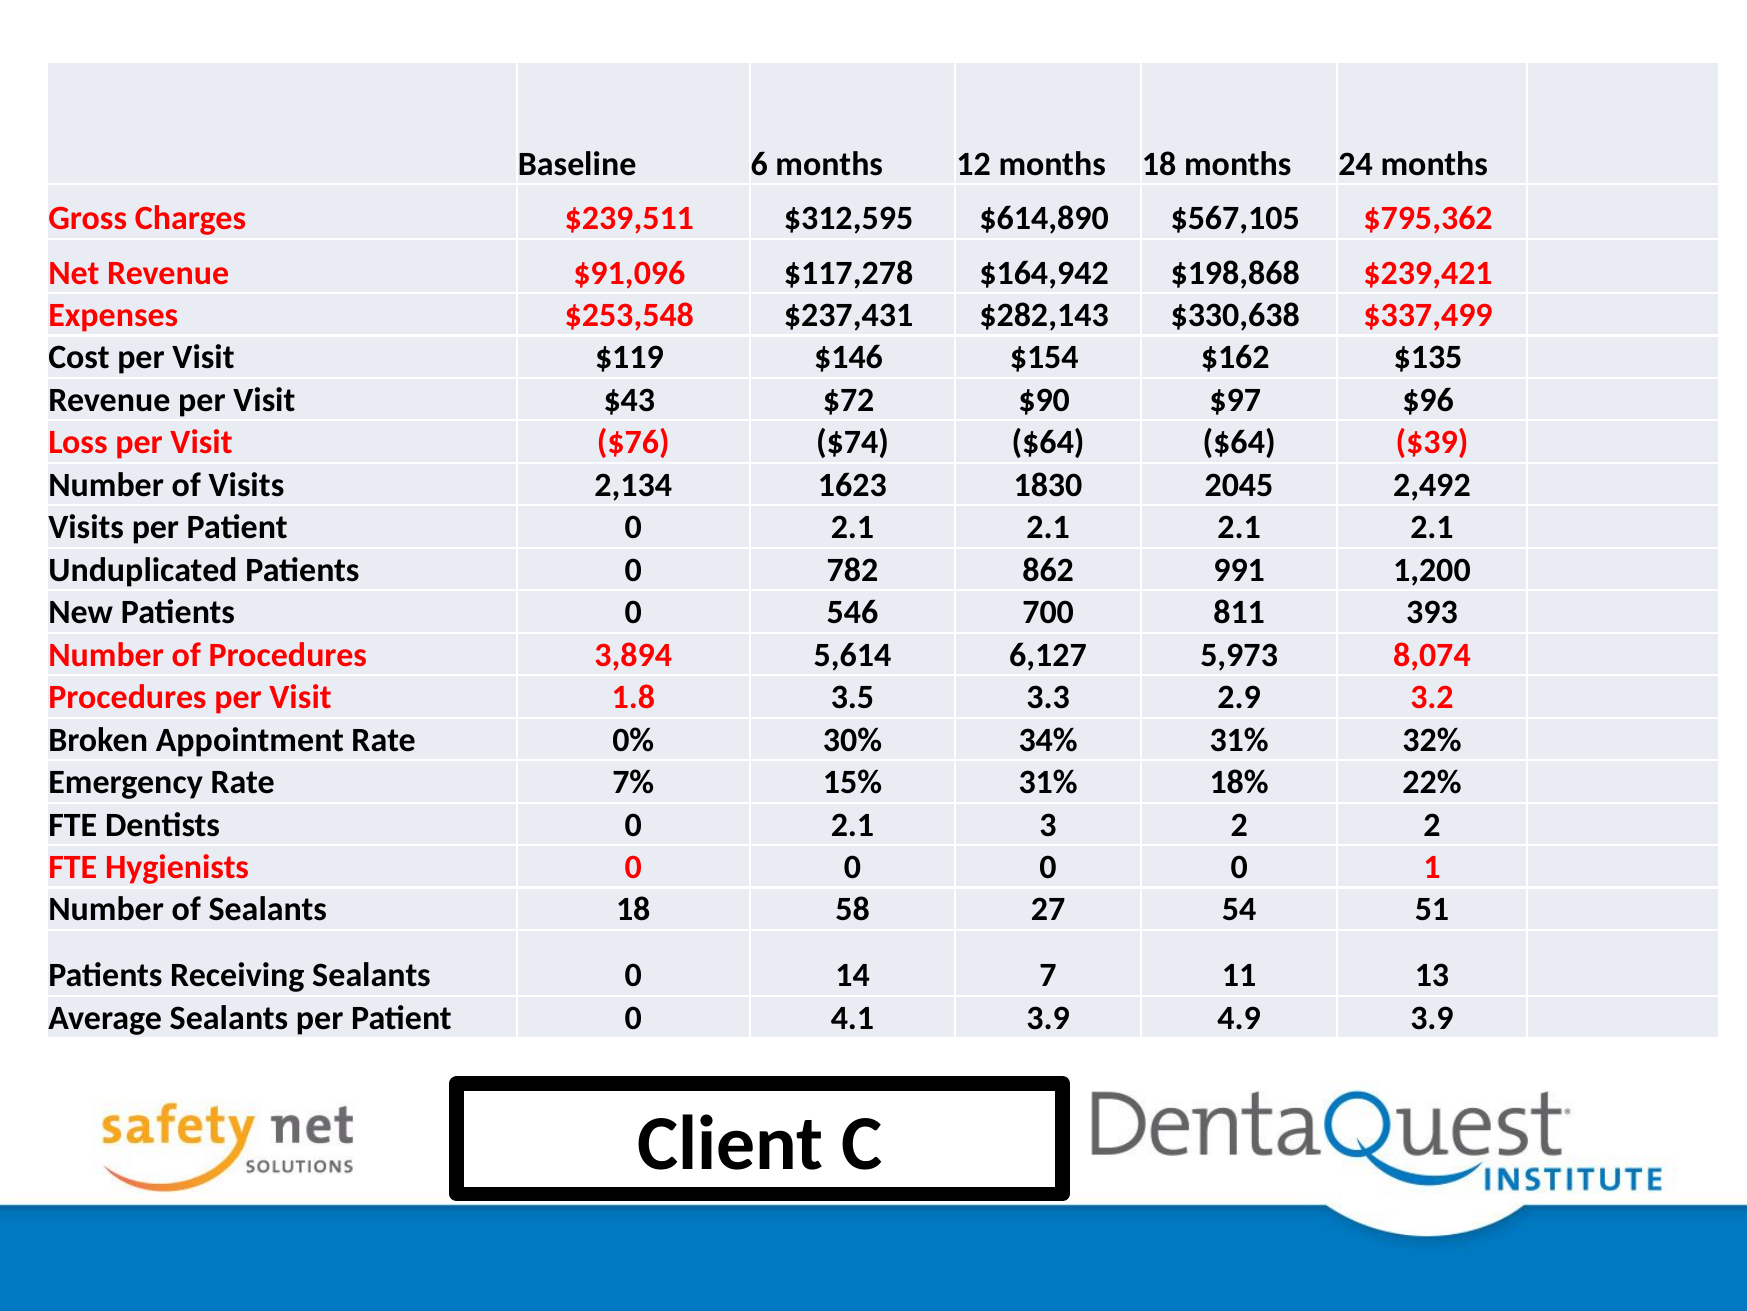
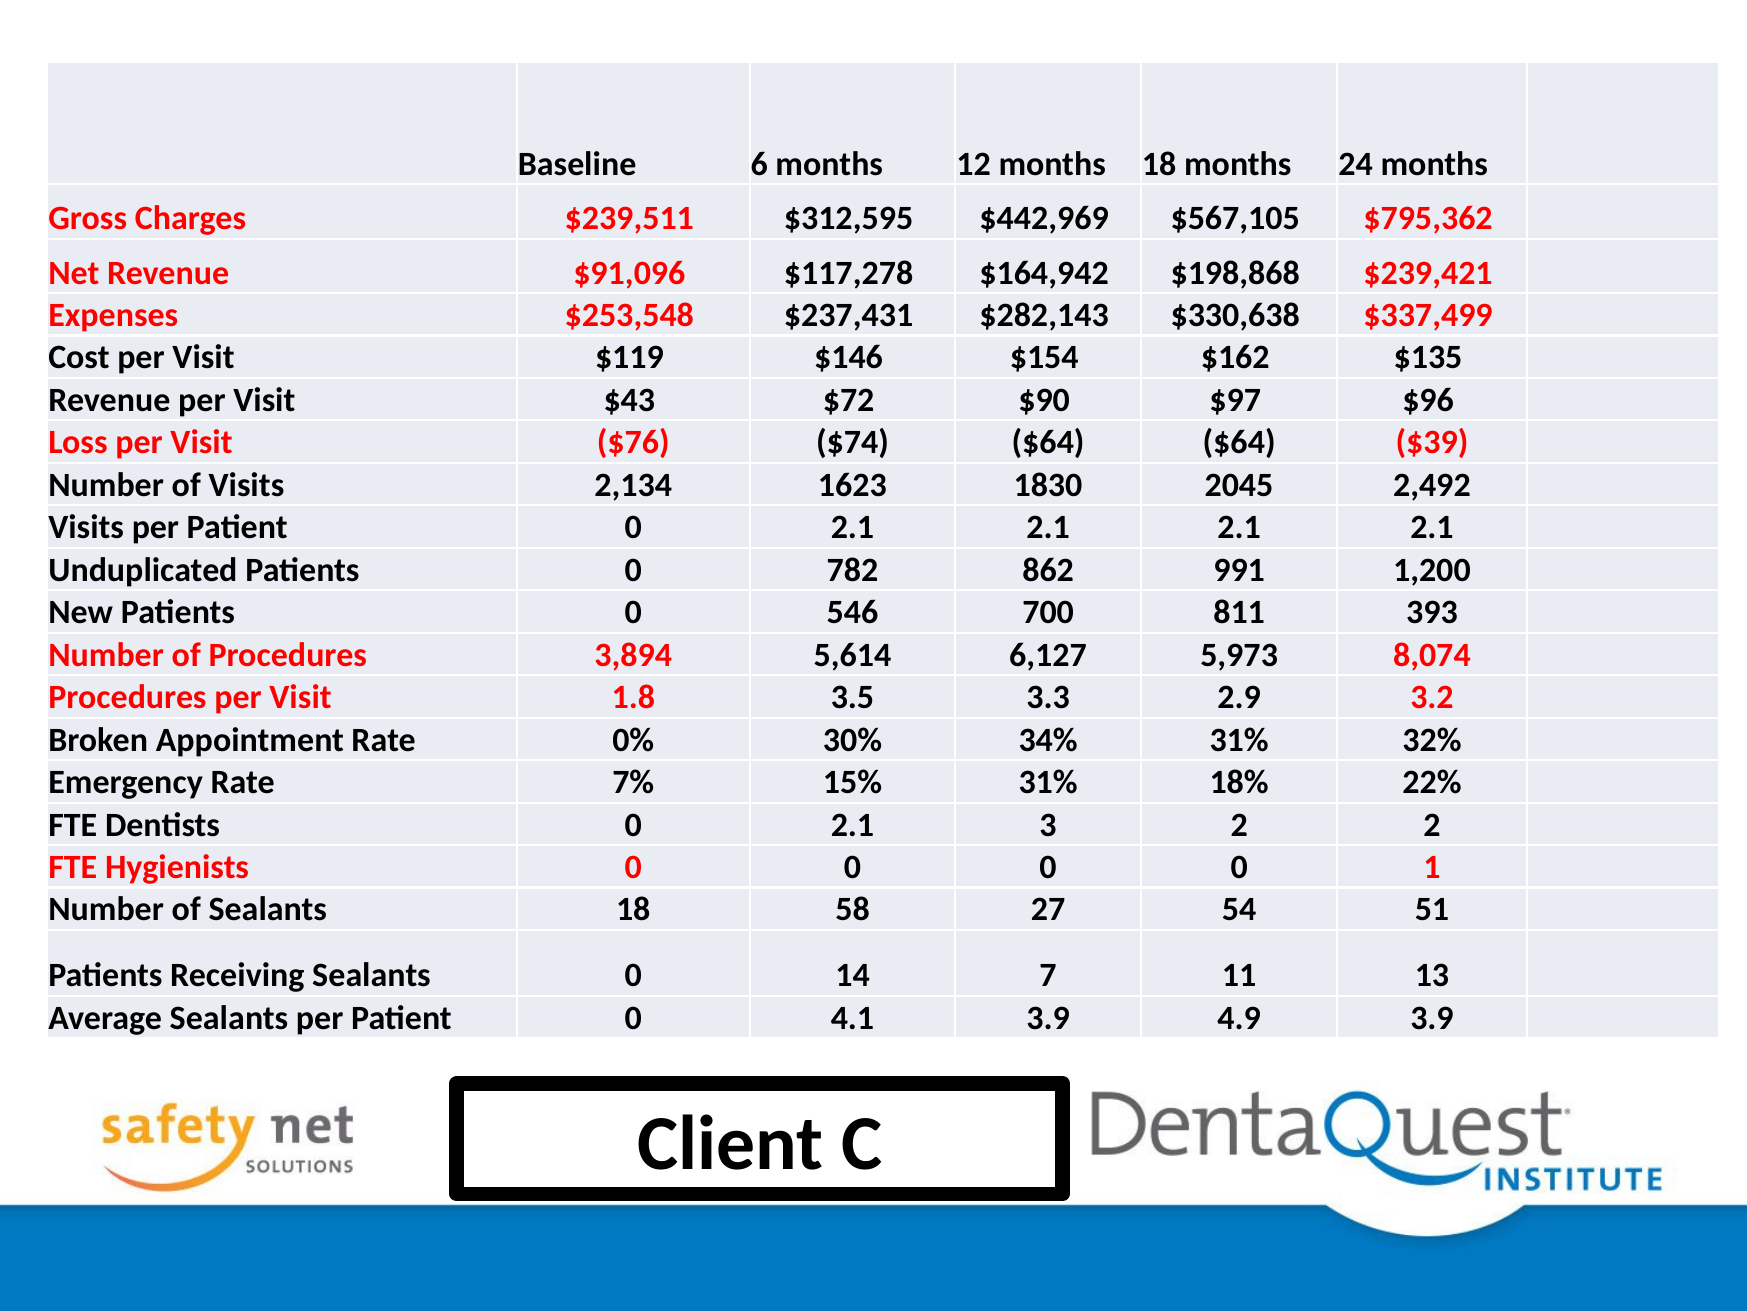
$614,890: $614,890 -> $442,969 (1044, 218)
